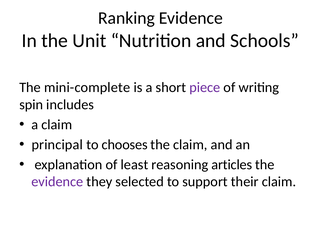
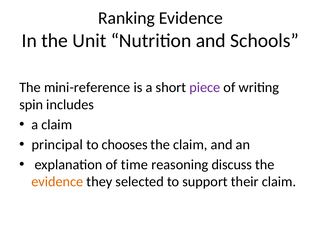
mini-complete: mini-complete -> mini-reference (87, 87)
least: least -> time (134, 164)
articles: articles -> discuss (232, 164)
evidence colour: purple -> orange (57, 182)
